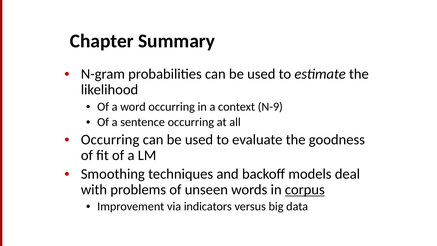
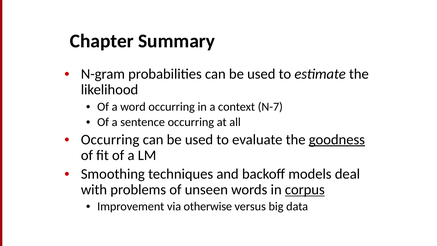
N-9: N-9 -> N-7 (270, 107)
goodness underline: none -> present (337, 139)
indicators: indicators -> otherwise (208, 206)
